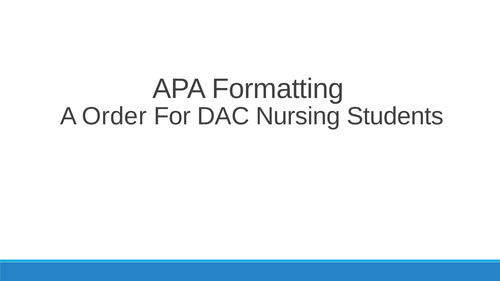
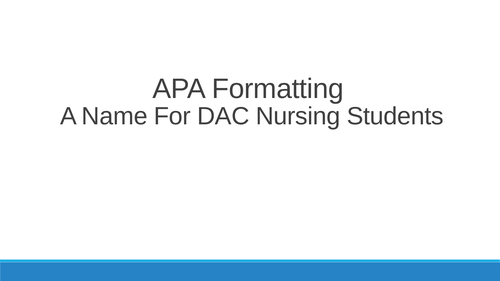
Order: Order -> Name (115, 116)
